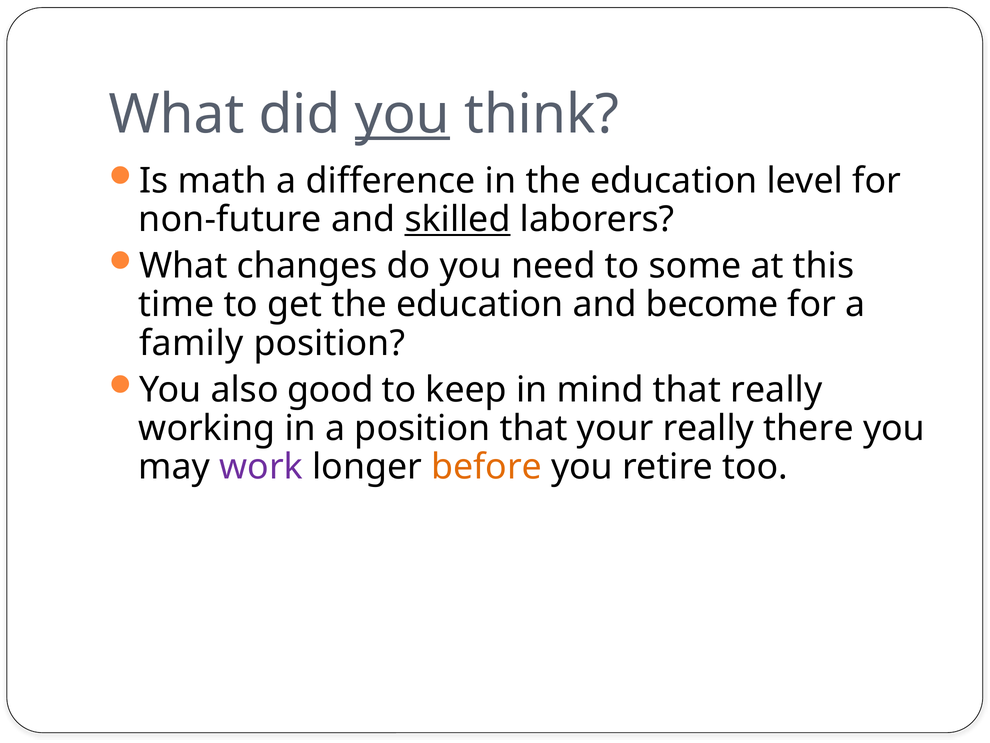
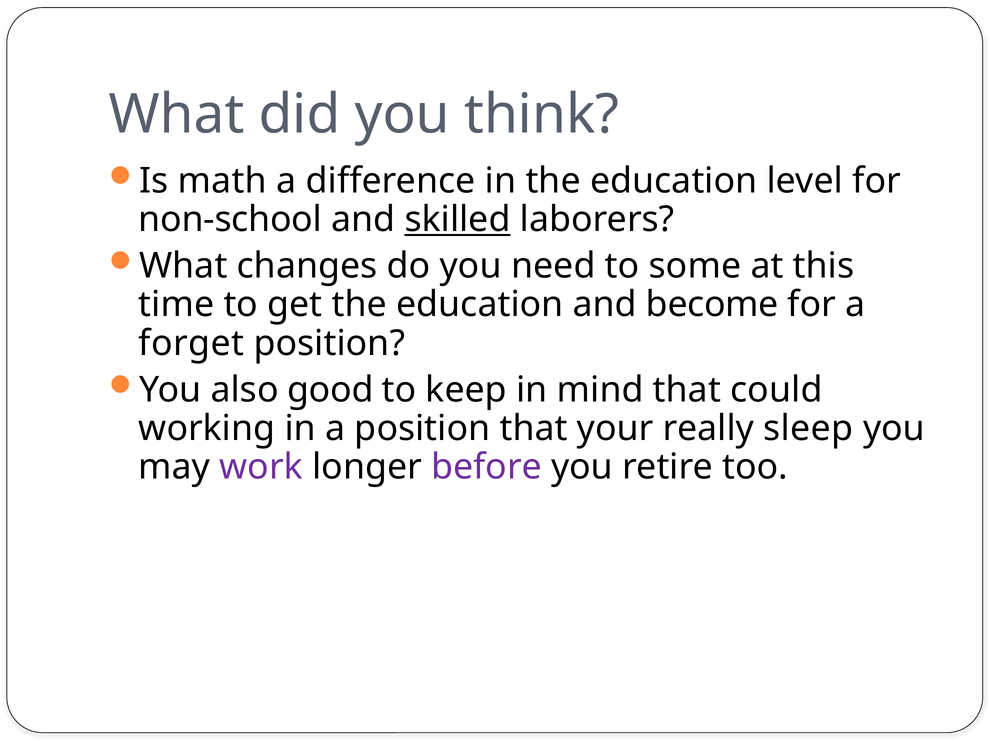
you underline: present -> none (402, 114)
non-future: non-future -> non-school (230, 219)
family: family -> forget (191, 343)
that really: really -> could (776, 390)
there: there -> sleep (808, 428)
before colour: orange -> purple (487, 467)
